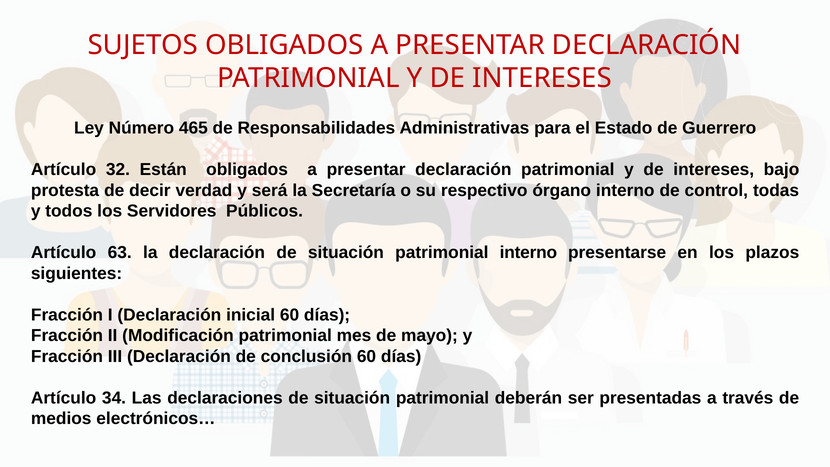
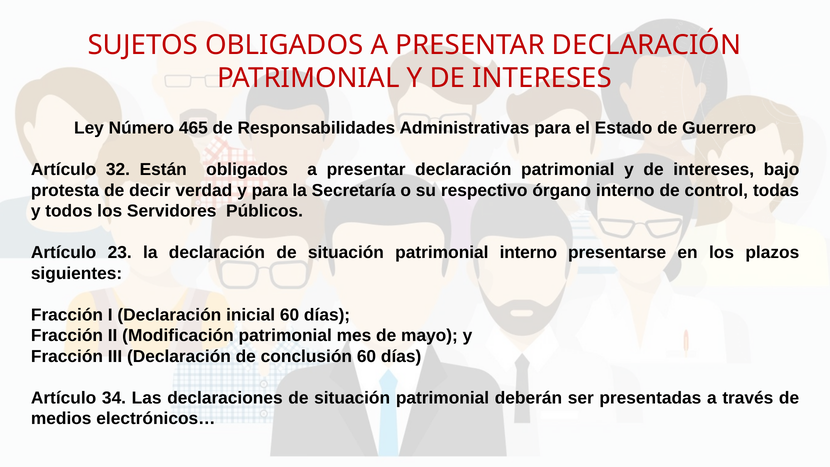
y será: será -> para (270, 190)
63: 63 -> 23 (120, 253)
